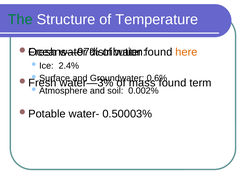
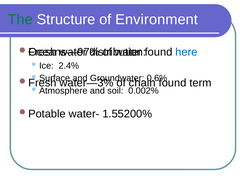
Temperature: Temperature -> Environment (157, 20)
here colour: orange -> blue (186, 52)
mass: mass -> chain (142, 83)
0.50003%: 0.50003% -> 1.55200% (127, 114)
